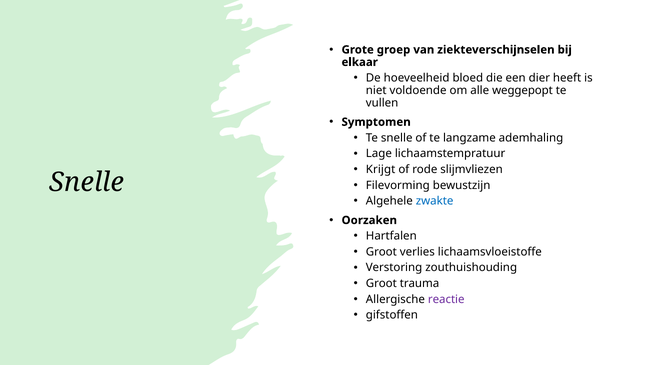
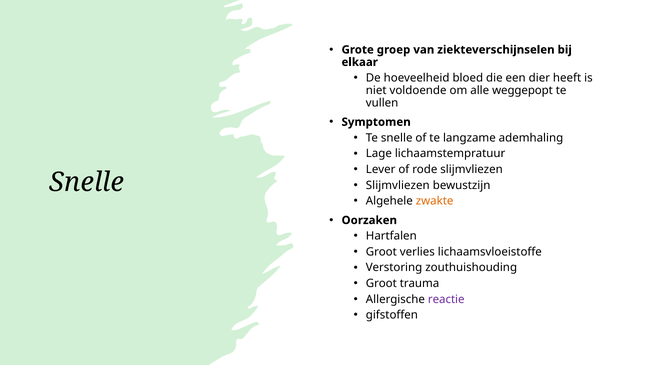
Krijgt: Krijgt -> Lever (381, 169)
Filevorming: Filevorming -> Slijmvliezen (398, 185)
zwakte colour: blue -> orange (435, 201)
